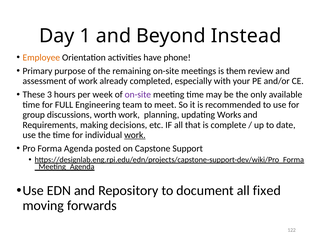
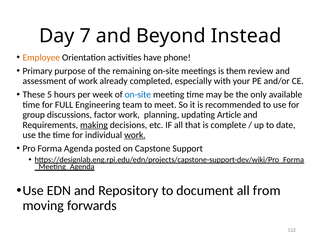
1: 1 -> 7 (85, 36)
3: 3 -> 5 (49, 94)
on-site colour: purple -> blue (138, 94)
worth: worth -> factor (105, 115)
Works: Works -> Article (229, 115)
making underline: none -> present (94, 125)
fixed: fixed -> from (267, 190)
